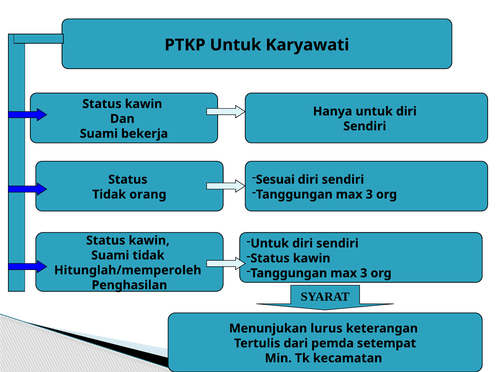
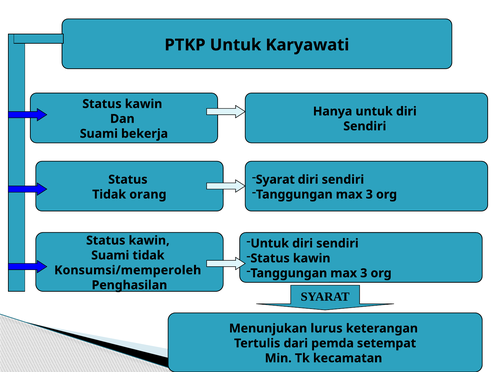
Sesuai: Sesuai -> Syarat (275, 180)
Hitunglah/memperoleh: Hitunglah/memperoleh -> Konsumsi/memperoleh (128, 270)
